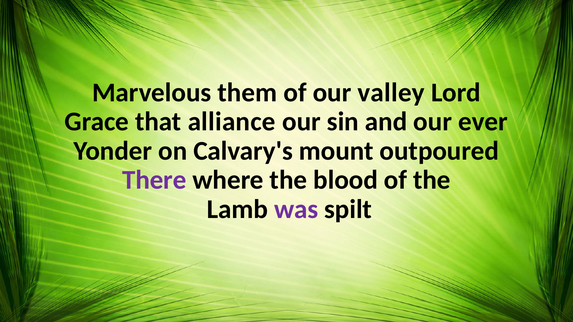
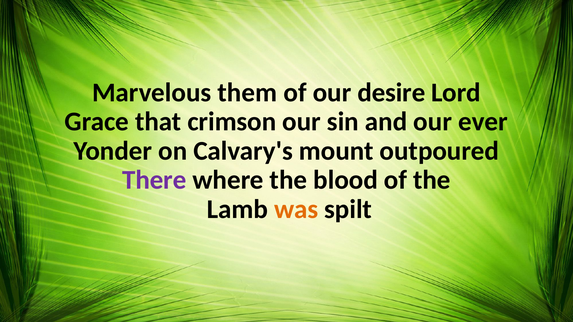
valley: valley -> desire (391, 93)
alliance: alliance -> crimson (232, 122)
was colour: purple -> orange (296, 209)
